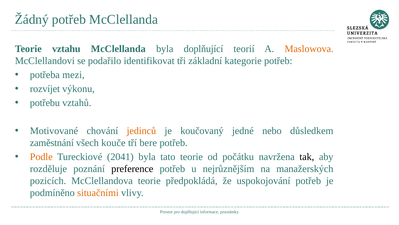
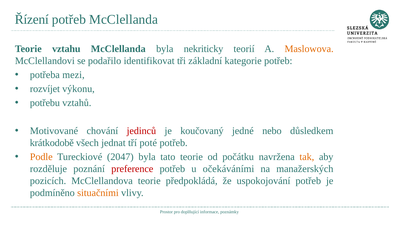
Žádný: Žádný -> Řízení (32, 19)
byla doplňující: doplňující -> nekriticky (204, 49)
jedinců colour: orange -> red (141, 130)
zaměstnání: zaměstnání -> krátkodobě (52, 142)
kouče: kouče -> jednat (113, 142)
bere: bere -> poté (148, 142)
2041: 2041 -> 2047 (120, 156)
tak colour: black -> orange (307, 156)
preference colour: black -> red (132, 168)
nejrůznějším: nejrůznějším -> očekáváními (229, 168)
